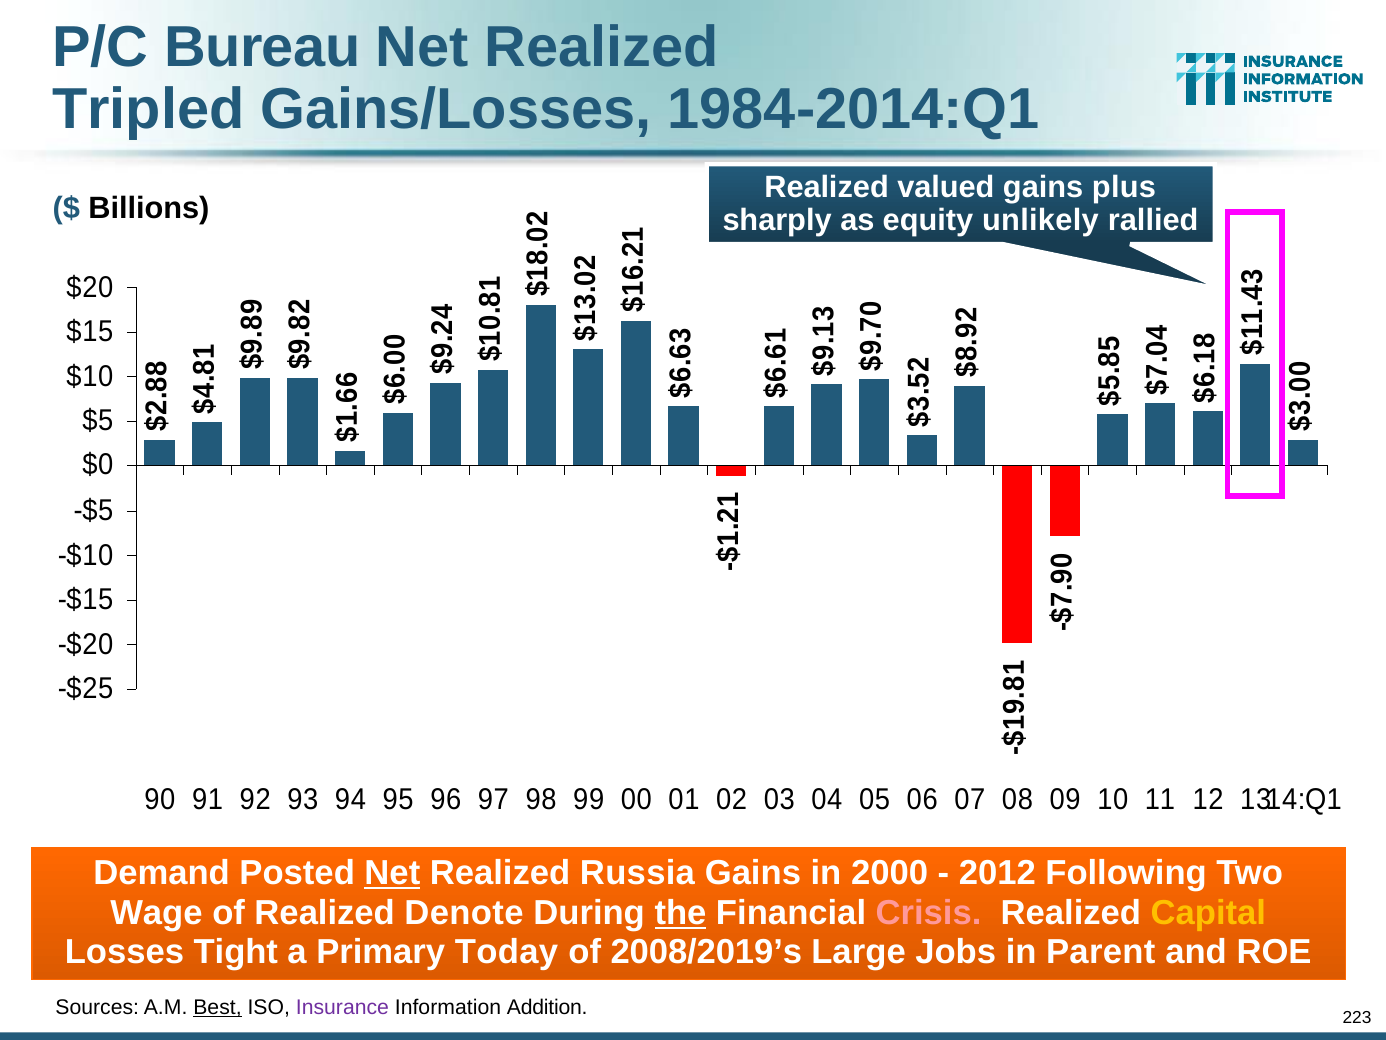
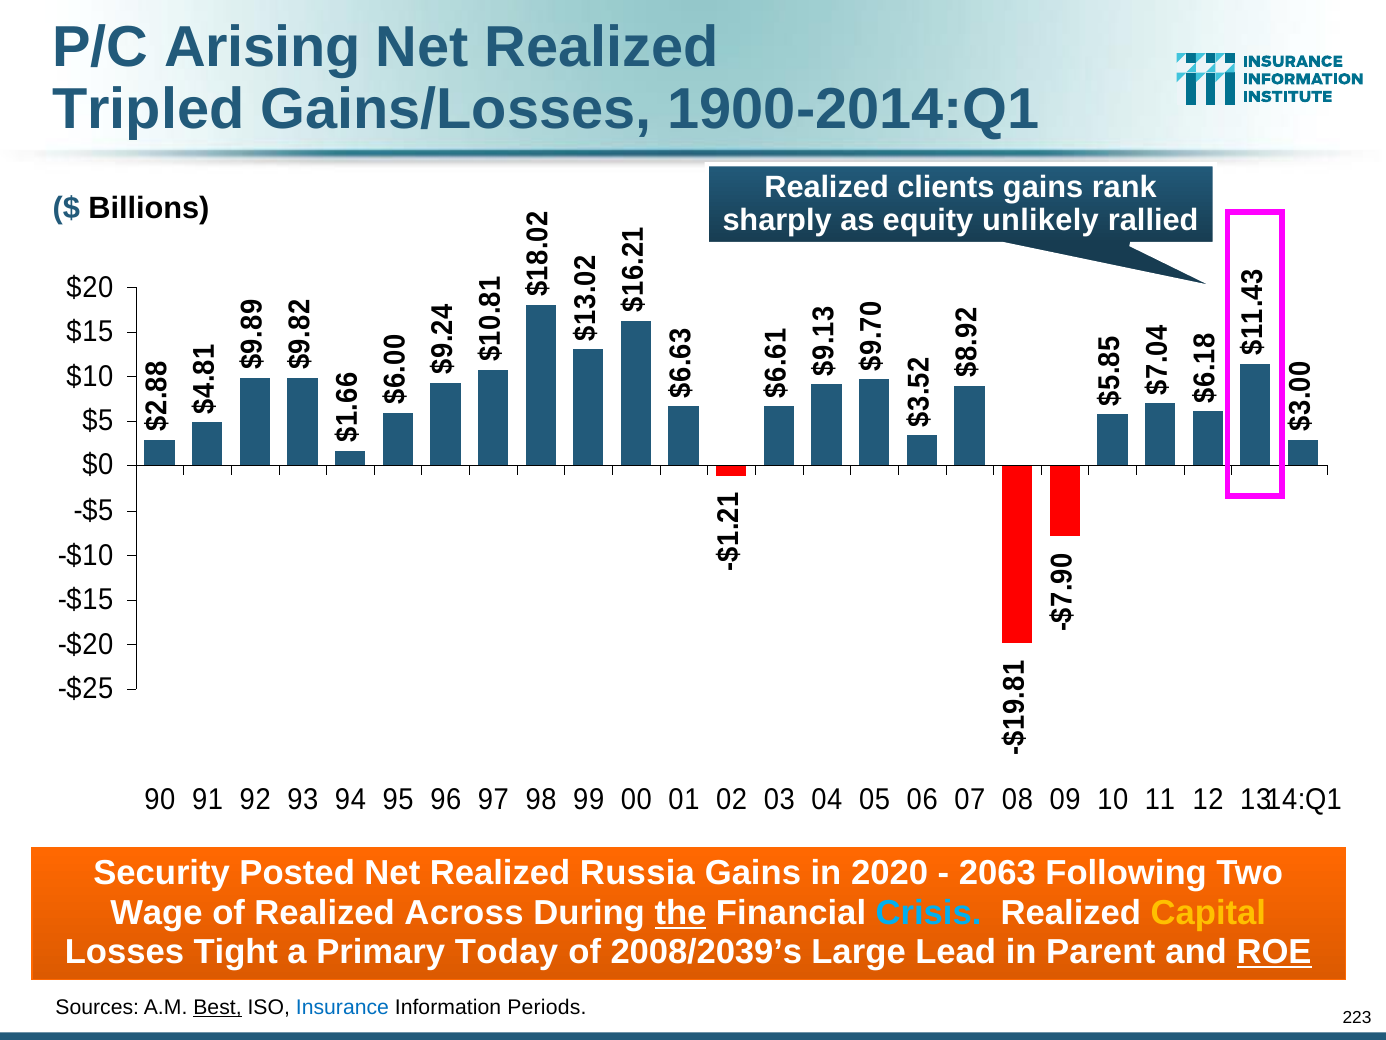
Bureau: Bureau -> Arising (262, 47)
1984-2014:Q1: 1984-2014:Q1 -> 1900-2014:Q1 (854, 110)
valued: valued -> clients (946, 187)
plus: plus -> rank (1124, 187)
Demand: Demand -> Security (162, 873)
Net underline: present -> none (392, 873)
2000: 2000 -> 2020 (890, 873)
2012: 2012 -> 2063 (997, 873)
Denote: Denote -> Across (464, 912)
Crisis colour: pink -> light blue (929, 912)
2008/2019’s: 2008/2019’s -> 2008/2039’s (706, 952)
Jobs: Jobs -> Lead (956, 952)
ROE underline: none -> present (1274, 952)
Insurance colour: purple -> blue (342, 1007)
Addition: Addition -> Periods (547, 1007)
